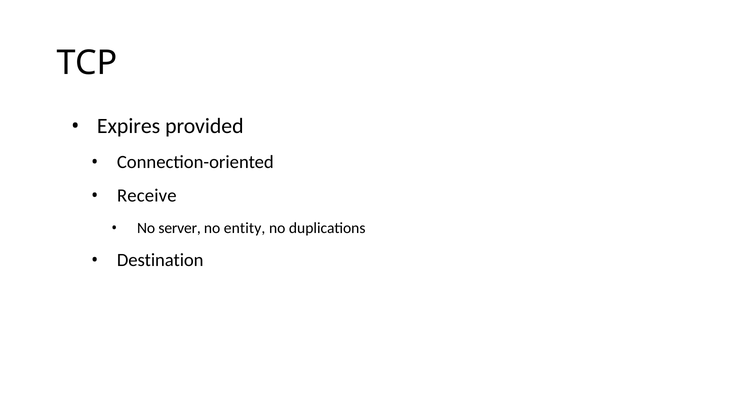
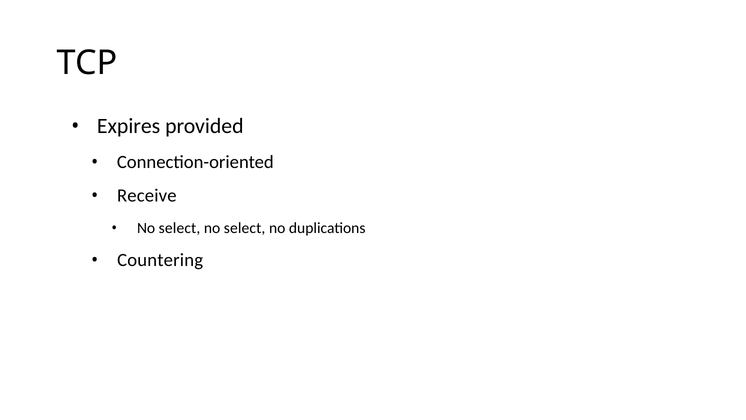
server: server -> select (180, 228)
entity: entity -> select (245, 228)
Destination: Destination -> Countering (160, 260)
